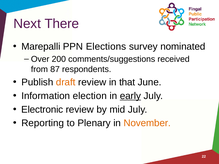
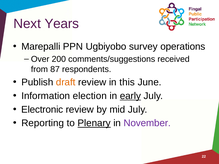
There: There -> Years (62, 24)
Elections: Elections -> Ugbiyobo (106, 47)
nominated: nominated -> operations (183, 47)
that: that -> this (127, 82)
Plenary underline: none -> present (94, 123)
November colour: orange -> purple (147, 123)
